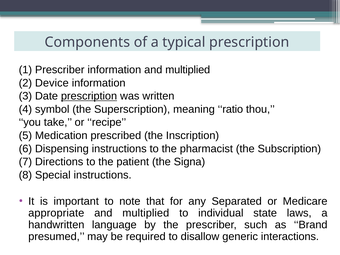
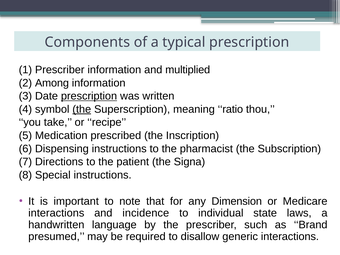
Device: Device -> Among (52, 83)
the underline: none -> present (82, 109)
Separated: Separated -> Dimension (237, 201)
appropriate: appropriate -> interactions (56, 213)
multiplied: multiplied -> incidence (146, 213)
